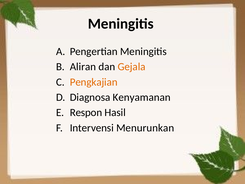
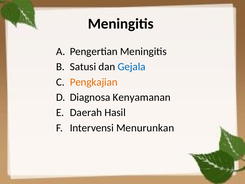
Aliran: Aliran -> Satusi (83, 67)
Gejala colour: orange -> blue (132, 67)
Respon: Respon -> Daerah (86, 112)
